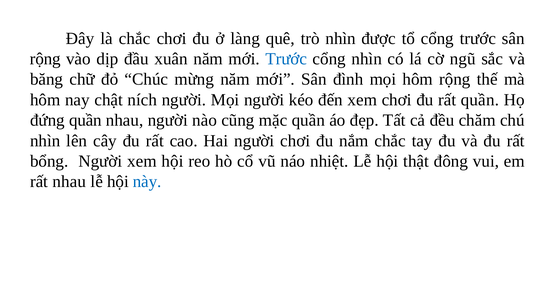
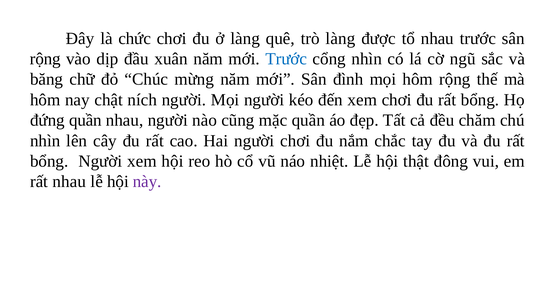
là chắc: chắc -> chức (135, 38)
trò nhìn: nhìn -> làng (340, 38)
tổ cổng: cổng -> nhau (437, 38)
chơi đu rất quần: quần -> bổng (480, 100)
này colour: blue -> purple (147, 182)
